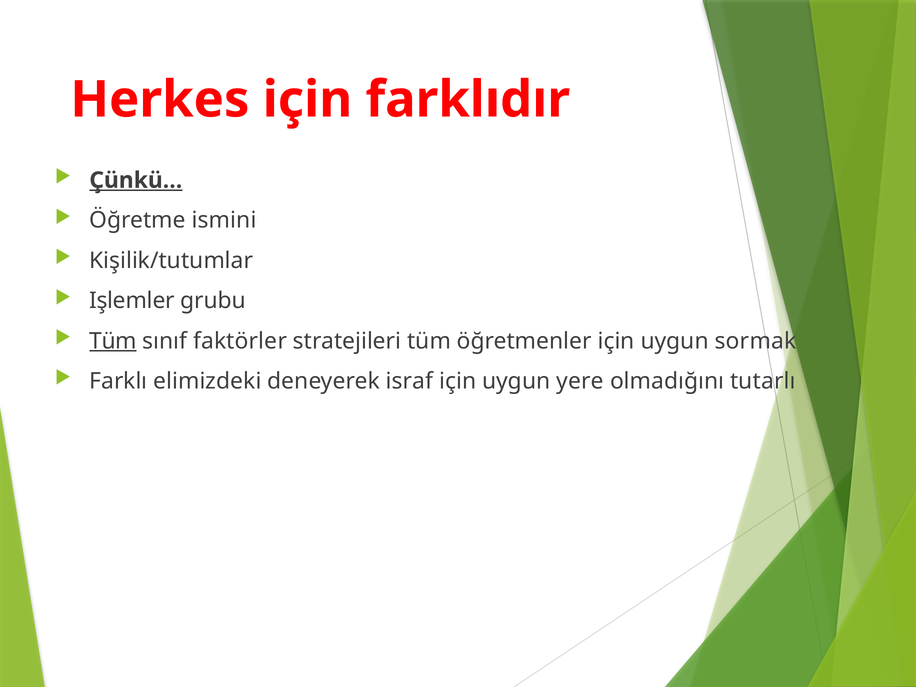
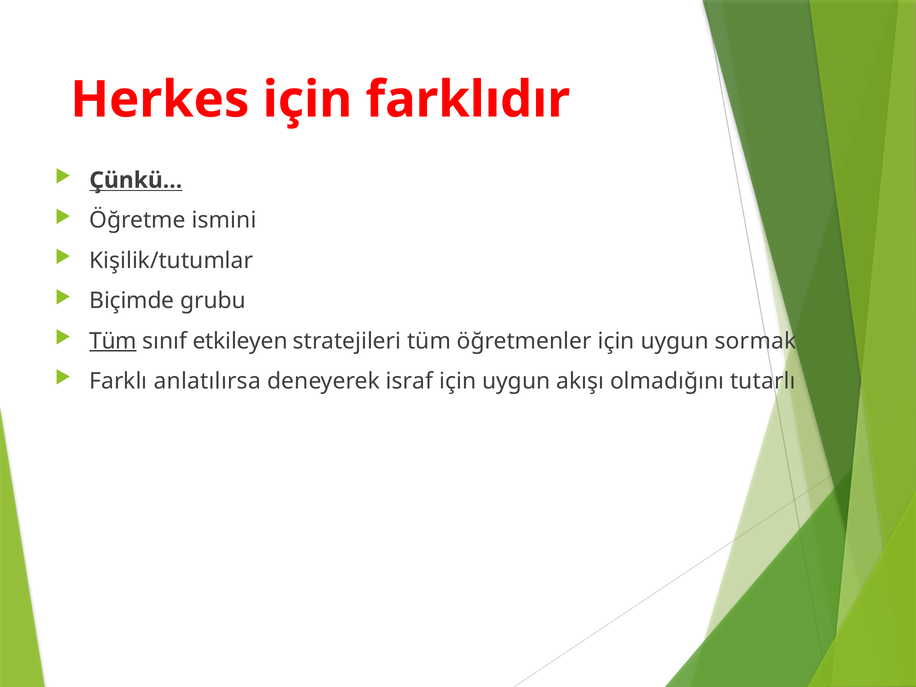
Çünkü… underline: present -> none (136, 180)
Işlemler: Işlemler -> Biçimde (132, 301)
faktörler: faktörler -> etkileyen (240, 341)
elimizdeki: elimizdeki -> anlatılırsa (207, 381)
yere: yere -> akışı (580, 381)
